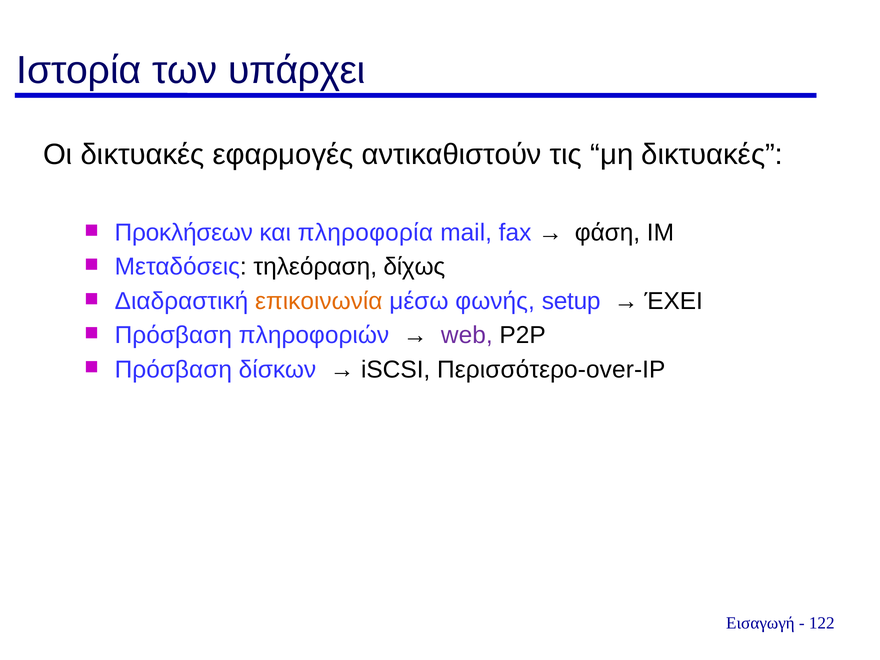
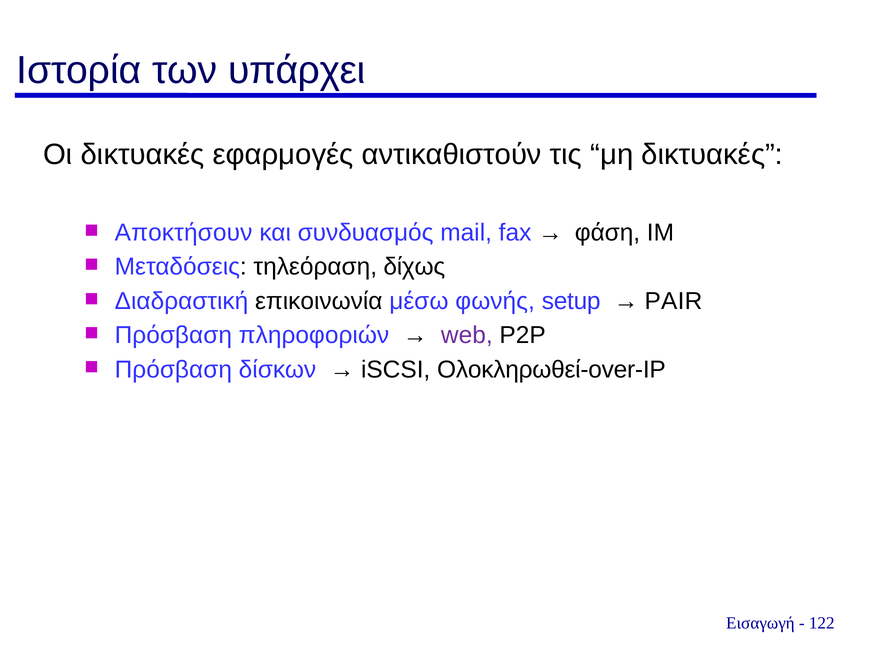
Προκλήσεων: Προκλήσεων -> Αποκτήσουν (184, 233)
πληροφορία: πληροφορία -> συνδυασμός (366, 233)
επικοινωνία colour: orange -> black (319, 301)
ΈΧΕΙ: ΈΧΕΙ -> PAIR (673, 301)
Περισσότερο-over-IP: Περισσότερο-over-IP -> Ολοκληρωθεί-over-IP (551, 369)
